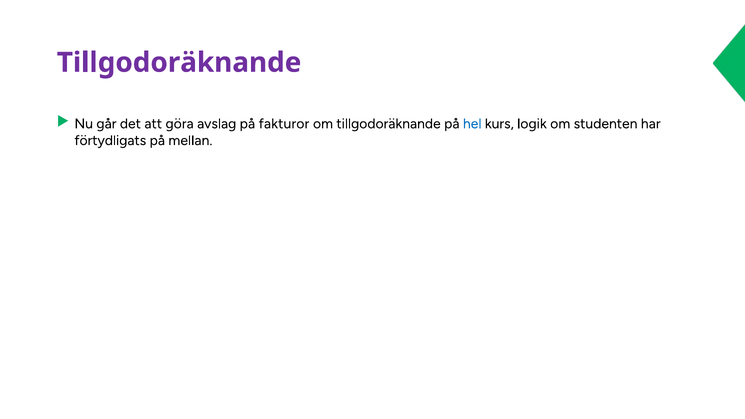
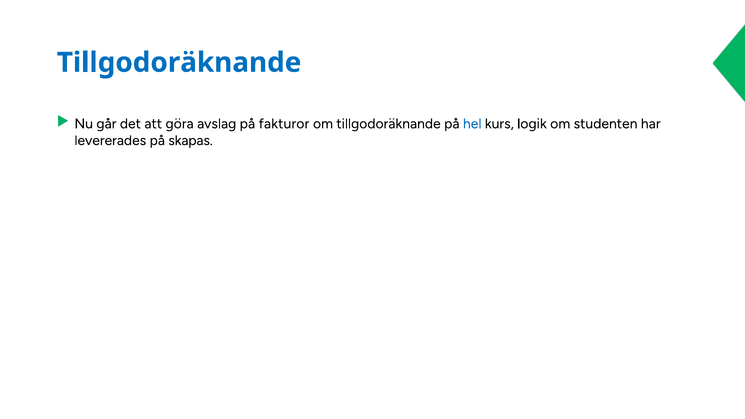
Tillgodoräknande colour: purple -> blue (179, 63)
förtydligats: förtydligats -> levererades (110, 140)
mellan: mellan -> skapas (190, 140)
